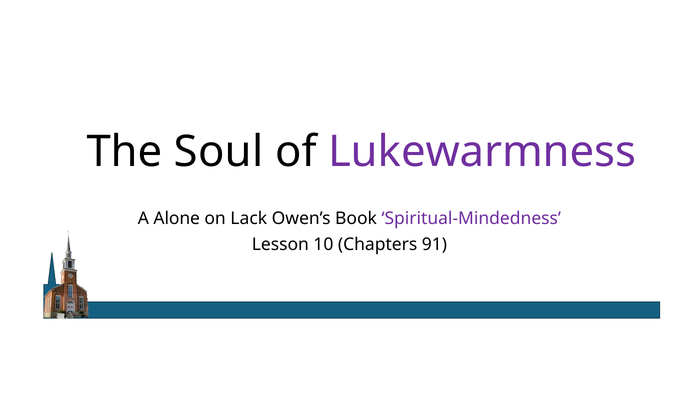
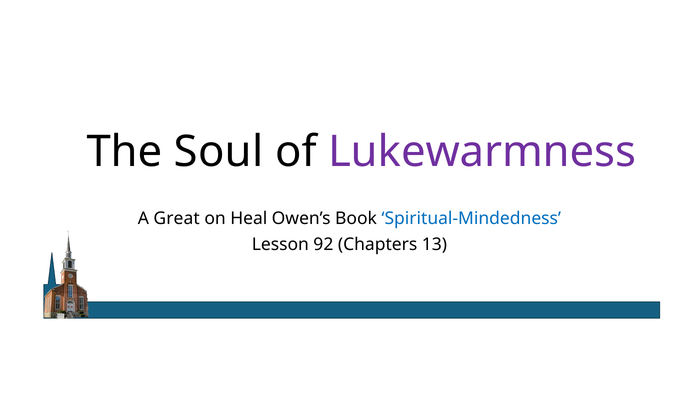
Alone: Alone -> Great (177, 218)
Lack: Lack -> Heal (249, 218)
Spiritual-Mindedness colour: purple -> blue (471, 218)
10: 10 -> 92 (323, 245)
91: 91 -> 13 (434, 245)
